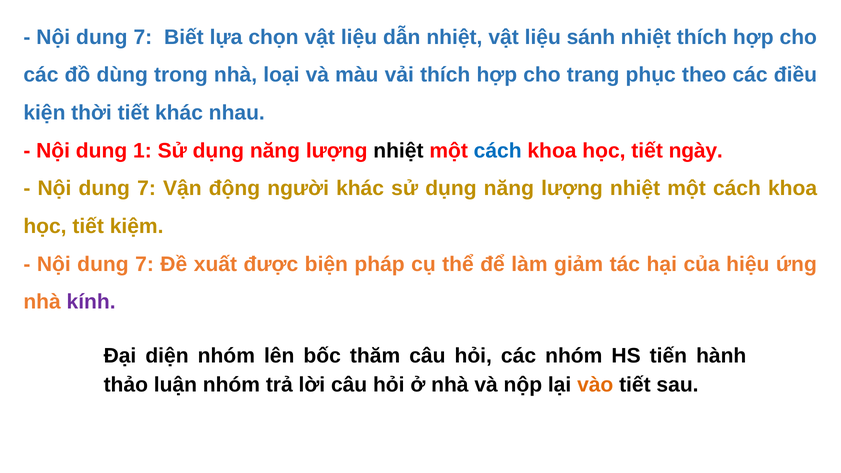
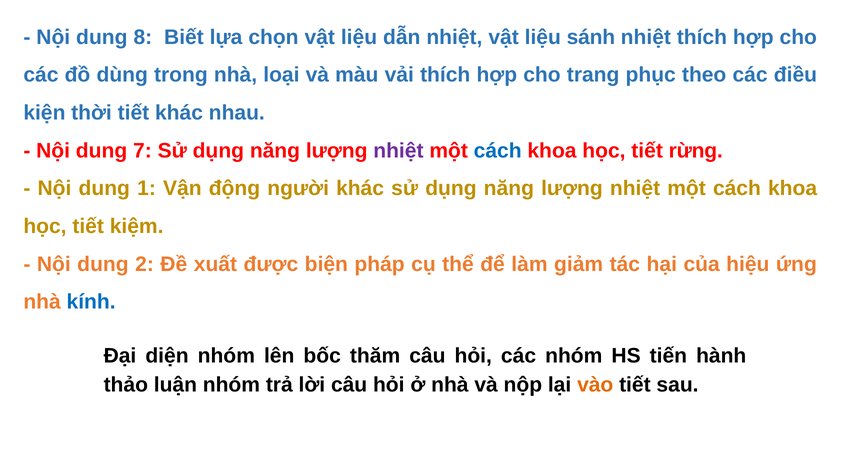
7: 7 -> 8 (143, 37)
1: 1 -> 7 (142, 151)
nhiệt colour: black -> purple (398, 151)
ngày: ngày -> rừng (696, 151)
7: 7 -> 1 (147, 189)
7: 7 -> 2 (145, 264)
kính colour: purple -> blue (91, 302)
